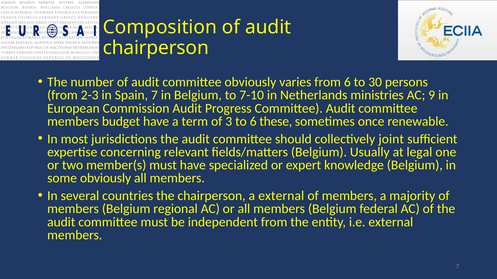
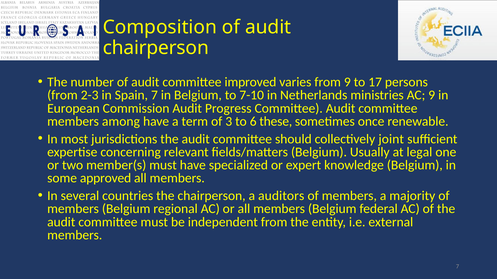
committee obviously: obviously -> improved (250, 82)
from 6: 6 -> 9 (347, 82)
30: 30 -> 17 (375, 82)
budget: budget -> among (121, 122)
some obviously: obviously -> approved (106, 178)
a external: external -> auditors (281, 196)
